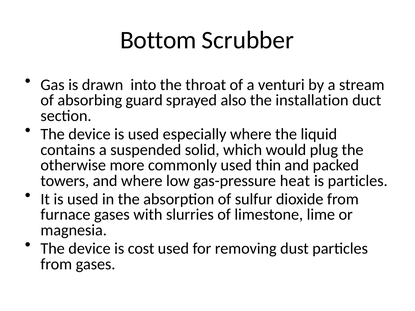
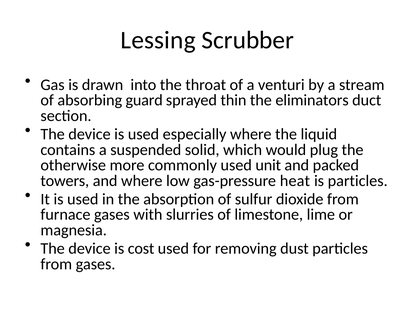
Bottom: Bottom -> Lessing (158, 40)
also: also -> thin (233, 100)
installation: installation -> eliminators (312, 100)
thin: thin -> unit (268, 165)
